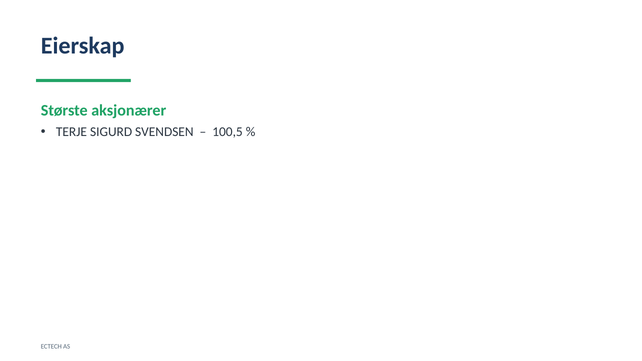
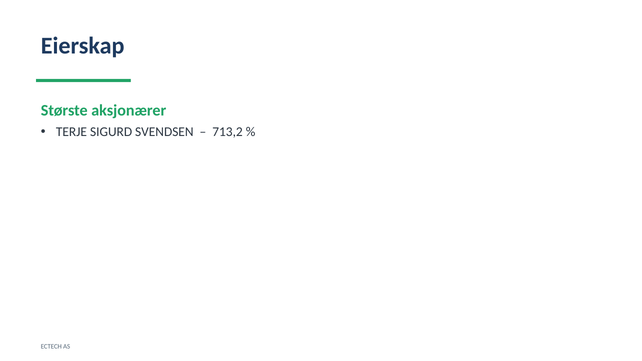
100,5: 100,5 -> 713,2 (228, 132)
